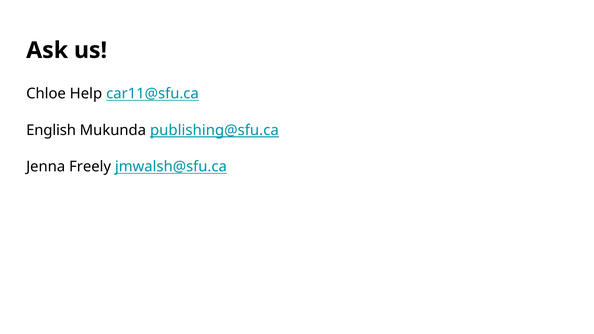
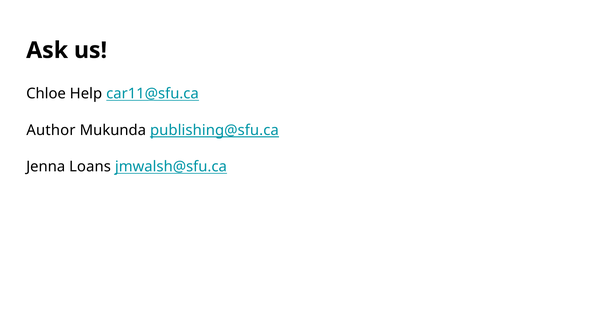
English: English -> Author (51, 130)
Freely: Freely -> Loans (90, 167)
